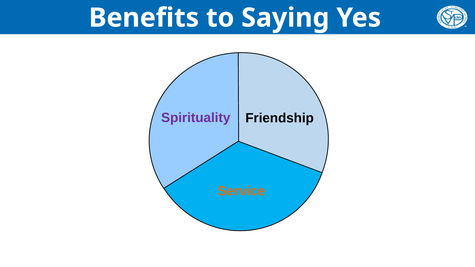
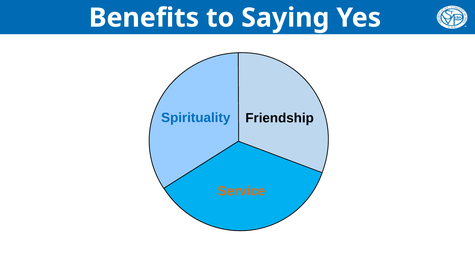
Spirituality colour: purple -> blue (196, 118)
